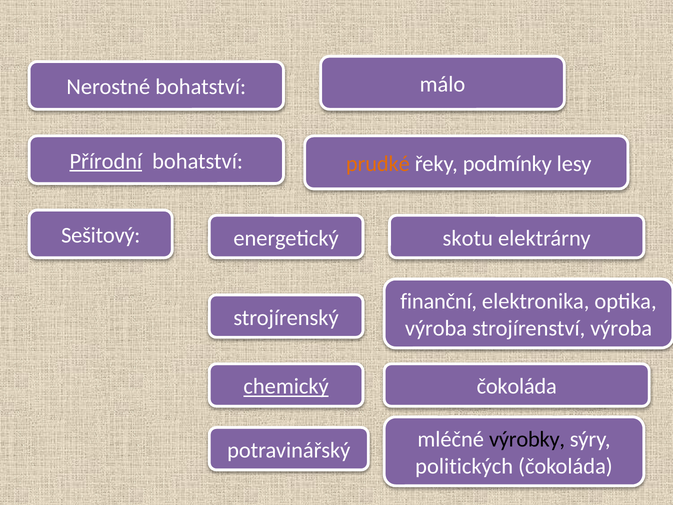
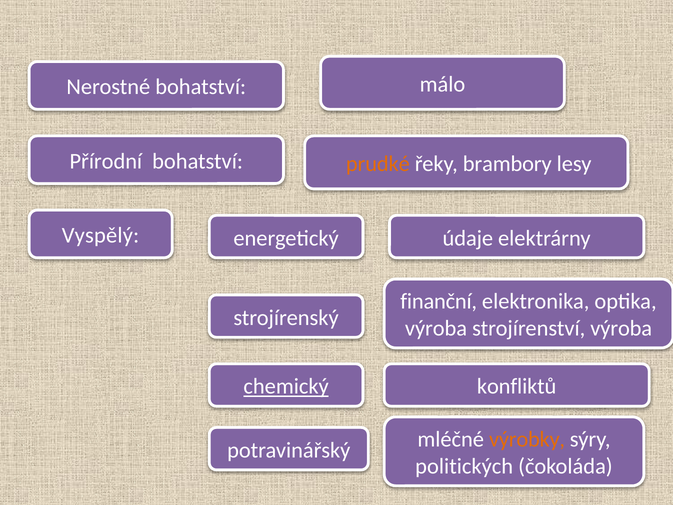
Přírodní underline: present -> none (106, 161)
podmínky: podmínky -> brambory (507, 164)
Sešitový: Sešitový -> Vyspělý (101, 235)
skotu: skotu -> údaje (468, 238)
čokoláda: čokoláda -> konfliktů (517, 386)
výrobky colour: black -> orange (527, 439)
